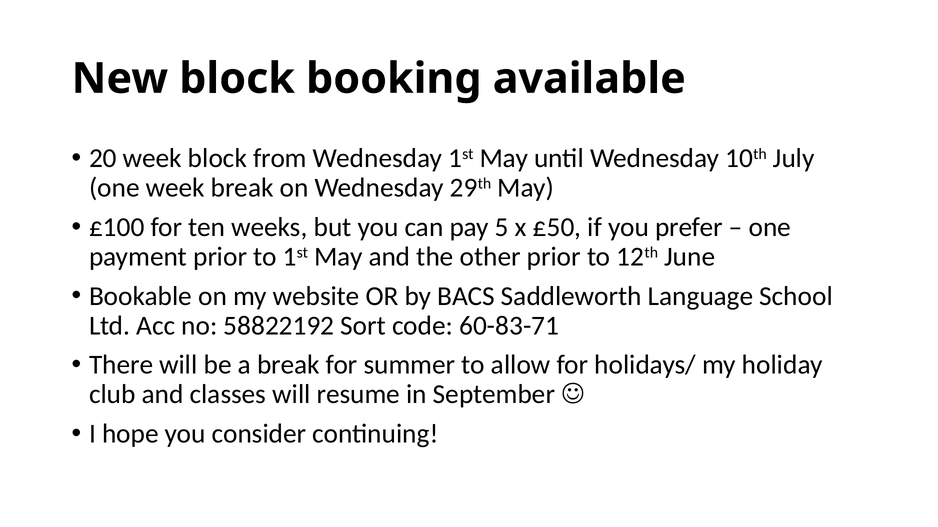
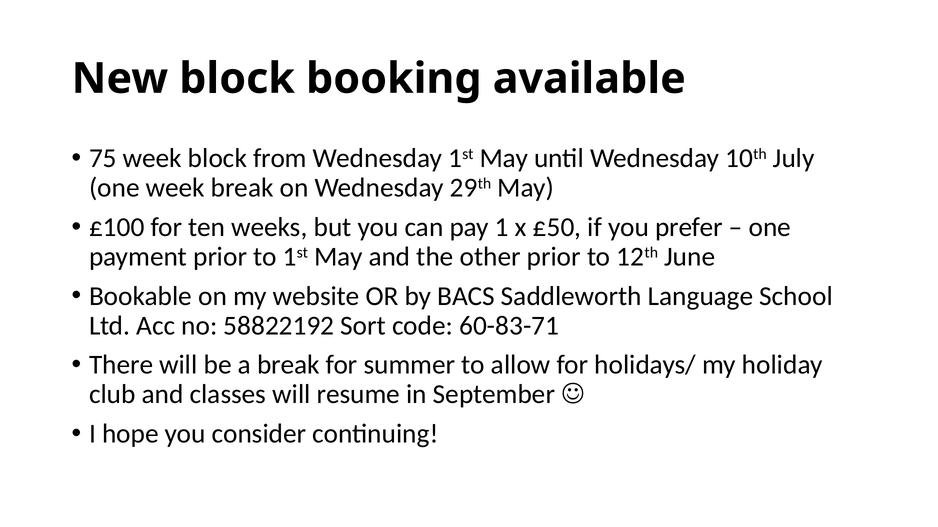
20: 20 -> 75 (103, 159)
5: 5 -> 1 (502, 227)
